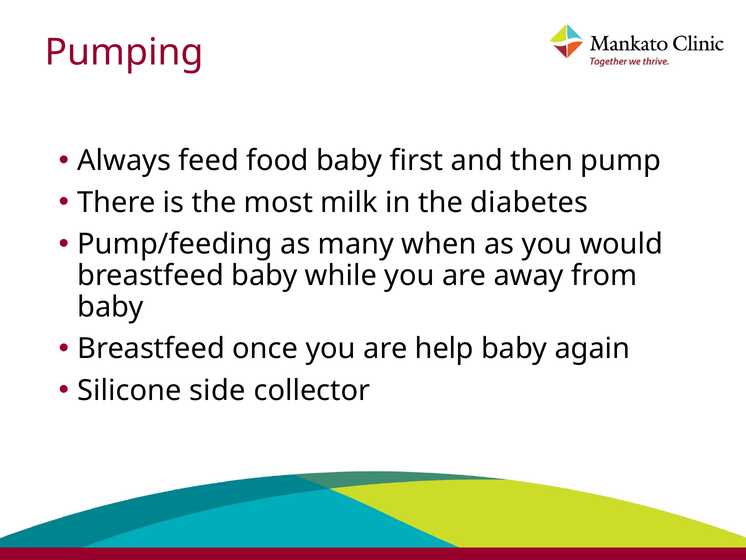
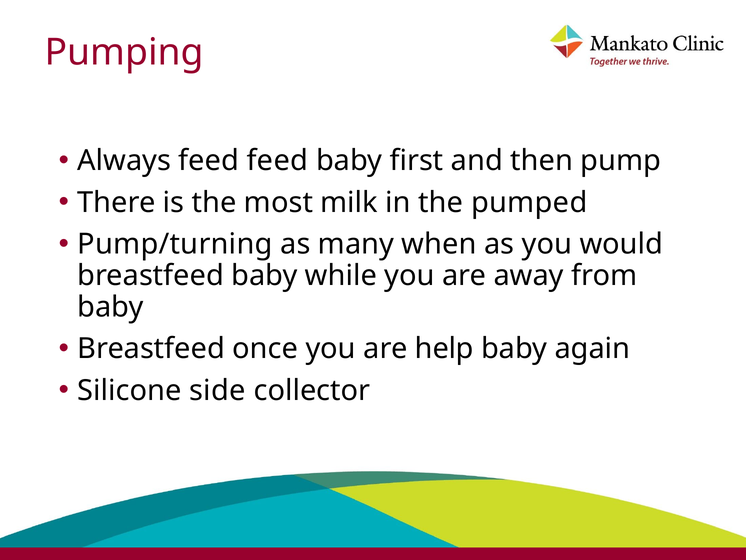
feed food: food -> feed (277, 161)
diabetes: diabetes -> pumped (529, 202)
Pump/feeding: Pump/feeding -> Pump/turning (175, 244)
